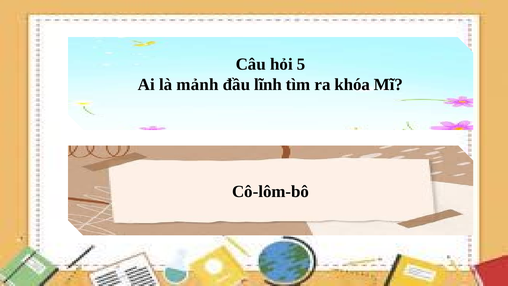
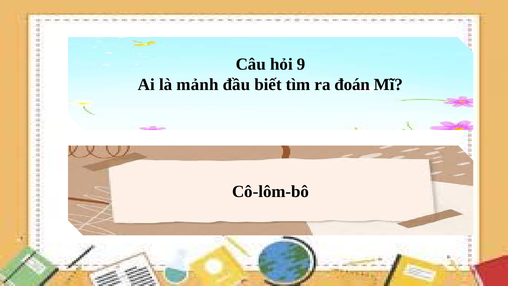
5: 5 -> 9 (301, 64)
lĩnh: lĩnh -> biết (268, 85)
khóa: khóa -> đoán (352, 85)
